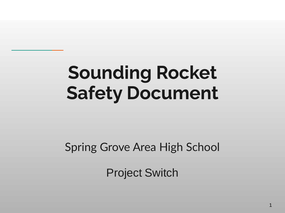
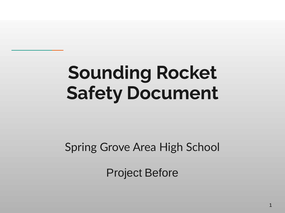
Switch: Switch -> Before (162, 173)
